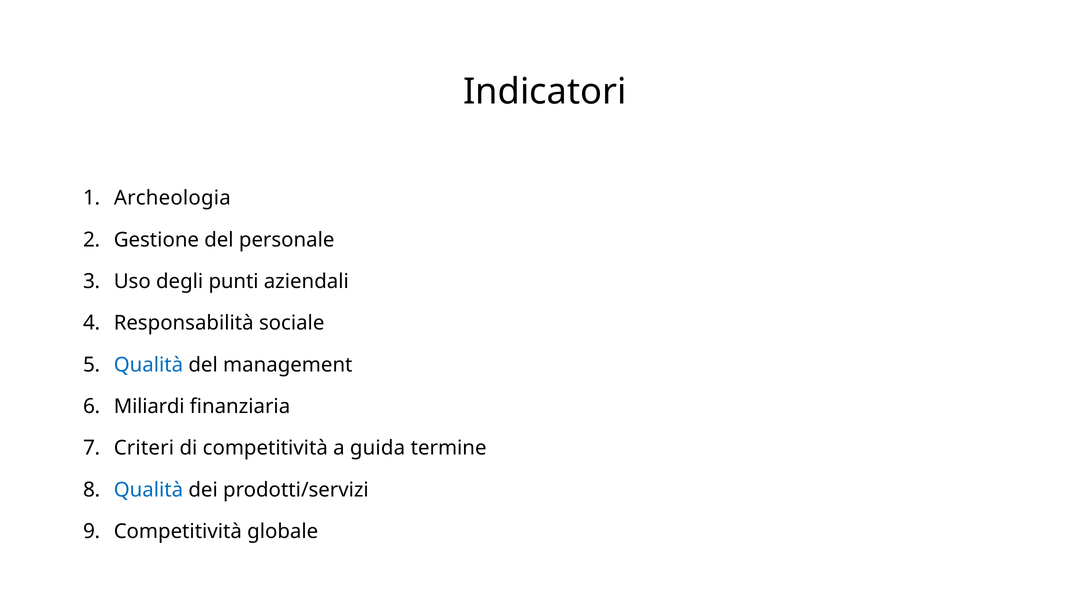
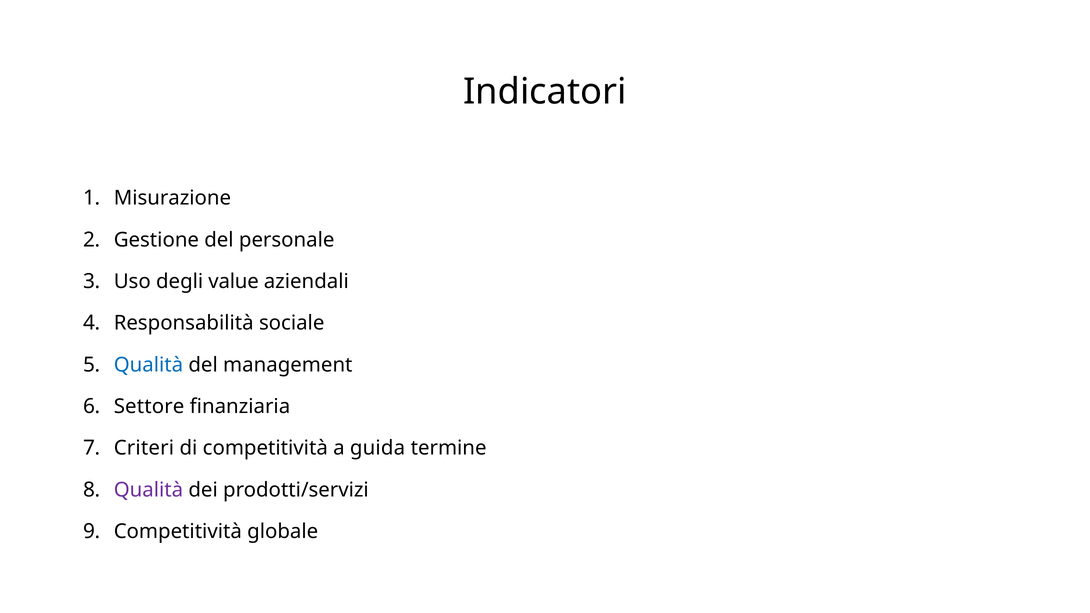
Archeologia: Archeologia -> Misurazione (172, 198)
punti: punti -> value (234, 282)
Miliardi: Miliardi -> Settore (149, 407)
Qualità colour: blue -> purple (148, 490)
